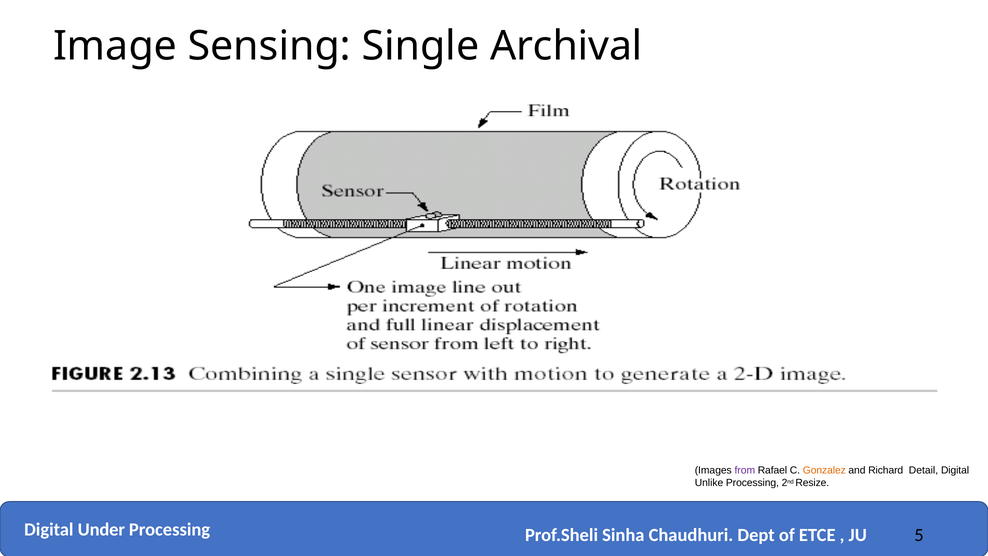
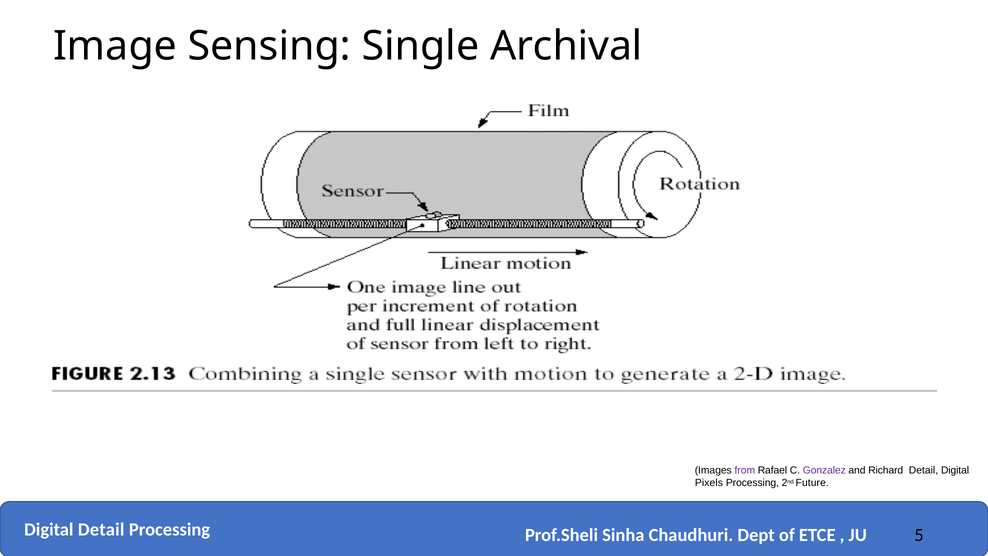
Gonzalez colour: orange -> purple (824, 470)
Unlike: Unlike -> Pixels (709, 483)
Resize: Resize -> Future (812, 483)
Digital Under: Under -> Detail (101, 529)
